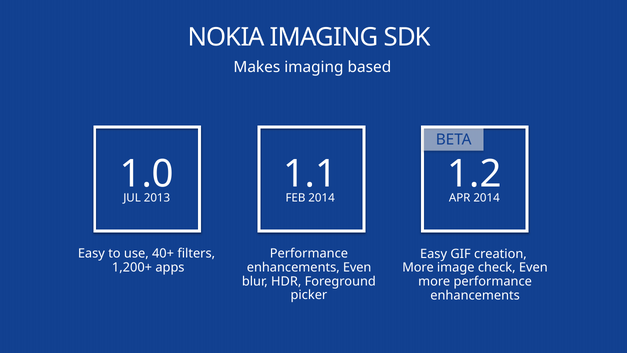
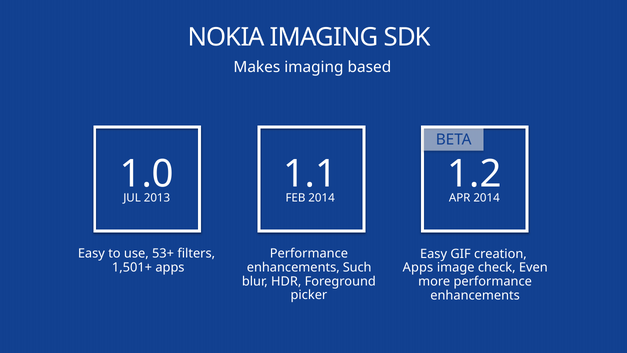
40+: 40+ -> 53+ (163, 253)
1,200+: 1,200+ -> 1,501+ (132, 267)
enhancements Even: Even -> Such (357, 267)
More: More -> Apps (418, 267)
